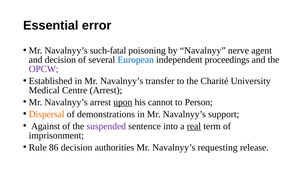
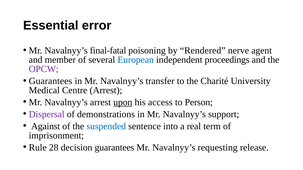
such-fatal: such-fatal -> final-fatal (108, 51)
Navalnyy: Navalnyy -> Rendered (203, 51)
and decision: decision -> member (60, 60)
Established: Established -> Guarantees (51, 81)
cannot: cannot -> access (160, 102)
Dispersal colour: orange -> purple (47, 114)
suspended colour: purple -> blue (106, 127)
real underline: present -> none (194, 127)
86: 86 -> 28 (54, 148)
decision authorities: authorities -> guarantees (114, 148)
